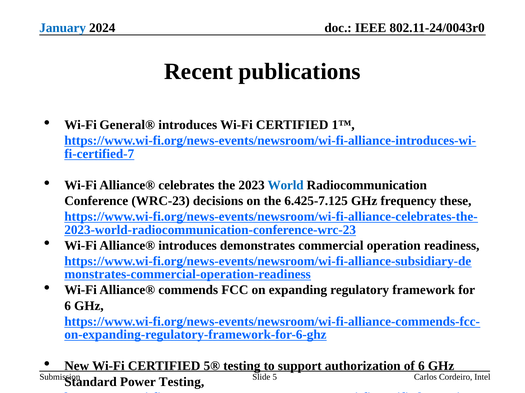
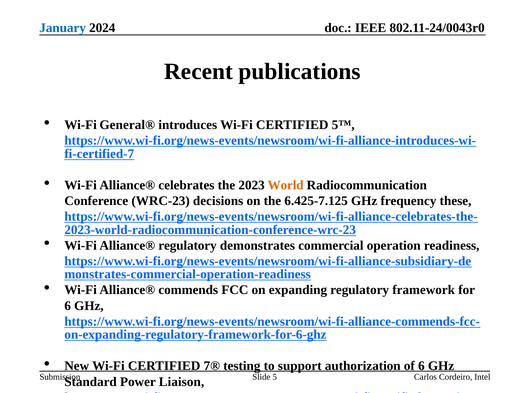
1™: 1™ -> 5™ (343, 125)
World colour: blue -> orange (286, 186)
Alliance® introduces: introduces -> regulatory (188, 246)
5®: 5® -> 7® (212, 367)
Power Testing: Testing -> Liaison (182, 382)
